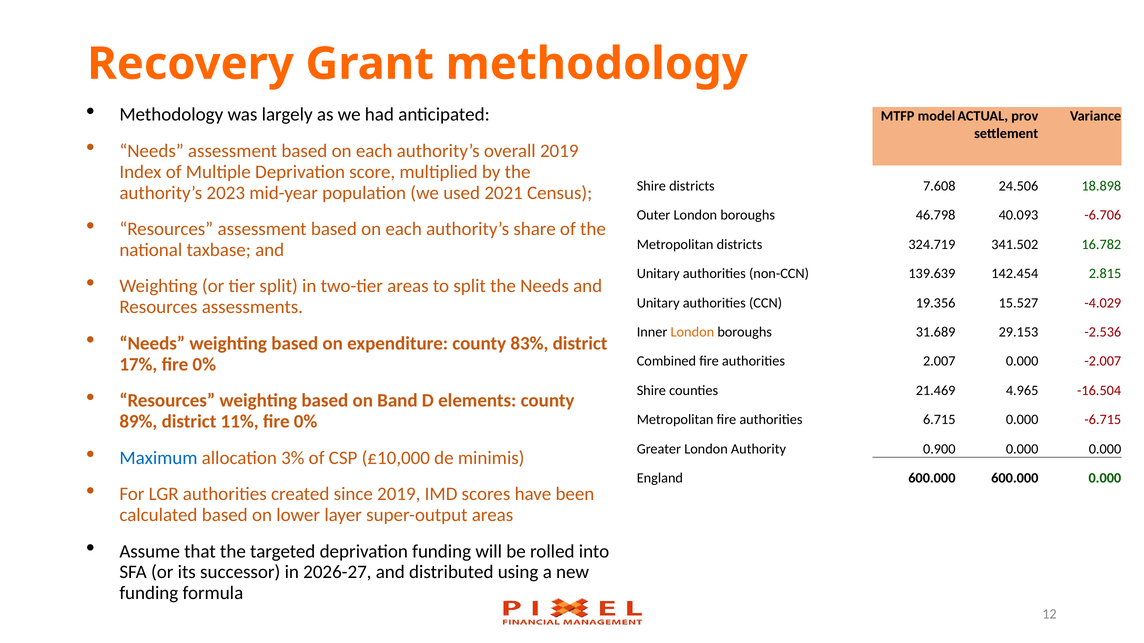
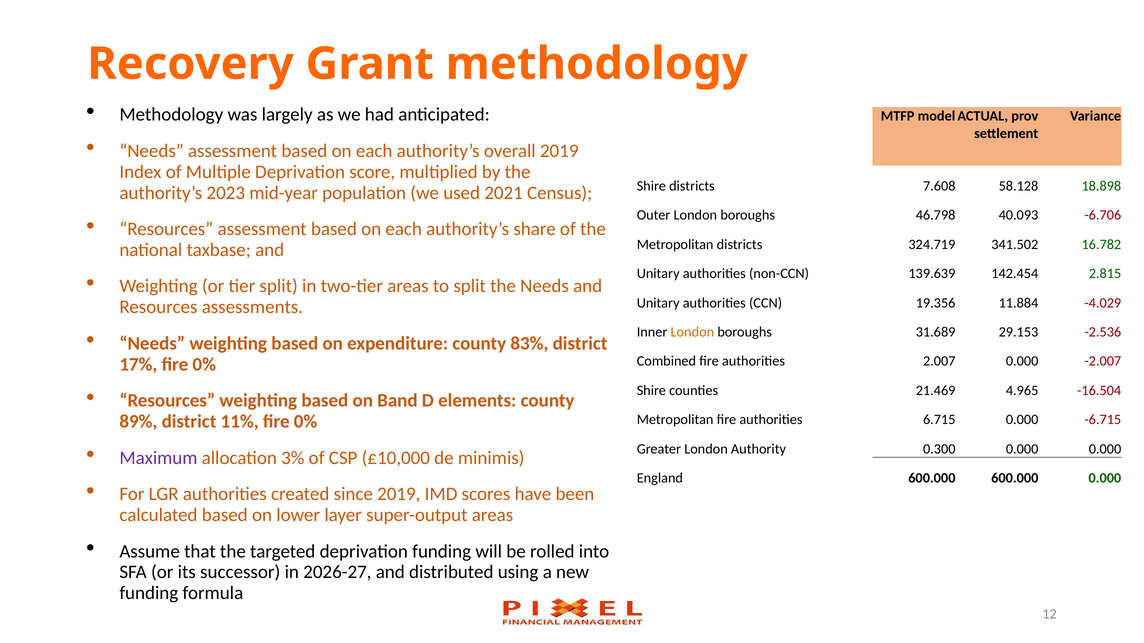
24.506: 24.506 -> 58.128 (1018, 186)
15.527: 15.527 -> 11.884 (1018, 303)
0.900: 0.900 -> 0.300 (939, 449)
Maximum colour: blue -> purple (158, 458)
